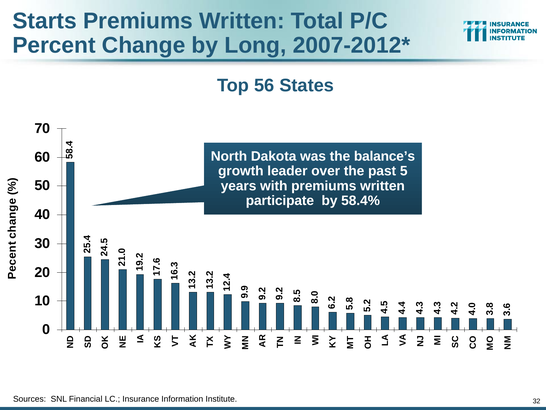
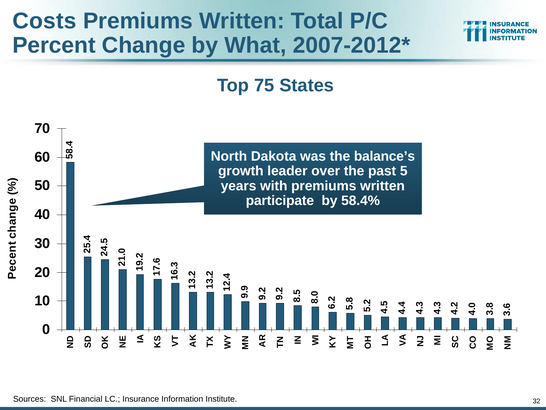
Starts: Starts -> Costs (44, 21)
Long: Long -> What (255, 45)
56: 56 -> 75 (264, 85)
